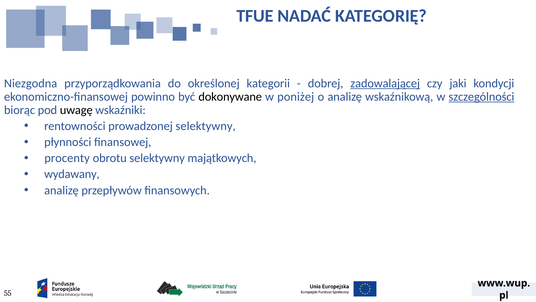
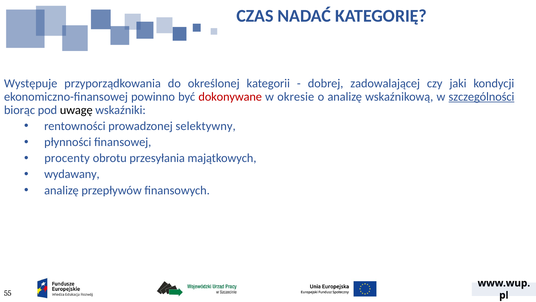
TFUE: TFUE -> CZAS (255, 16)
Niezgodna: Niezgodna -> Występuje (31, 83)
zadowalającej underline: present -> none (385, 83)
dokonywane colour: black -> red (230, 97)
poniżej: poniżej -> okresie (296, 97)
obrotu selektywny: selektywny -> przesyłania (157, 158)
